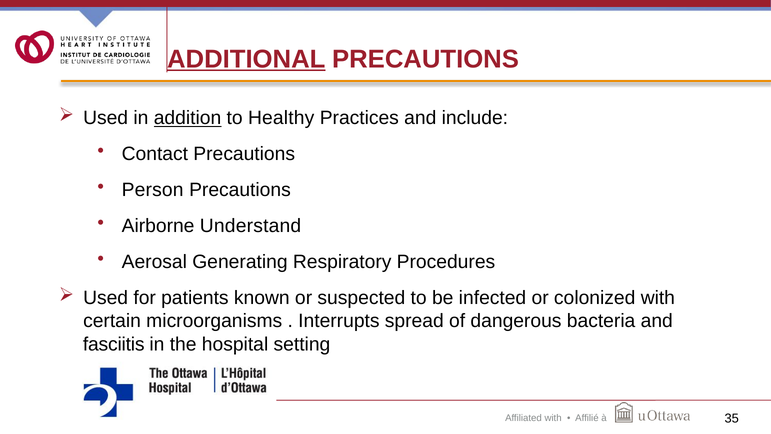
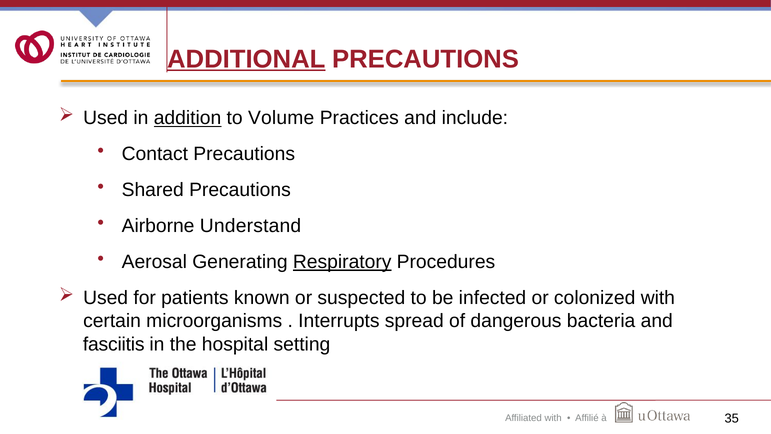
Healthy: Healthy -> Volume (281, 118)
Person: Person -> Shared (153, 190)
Respiratory underline: none -> present (342, 262)
